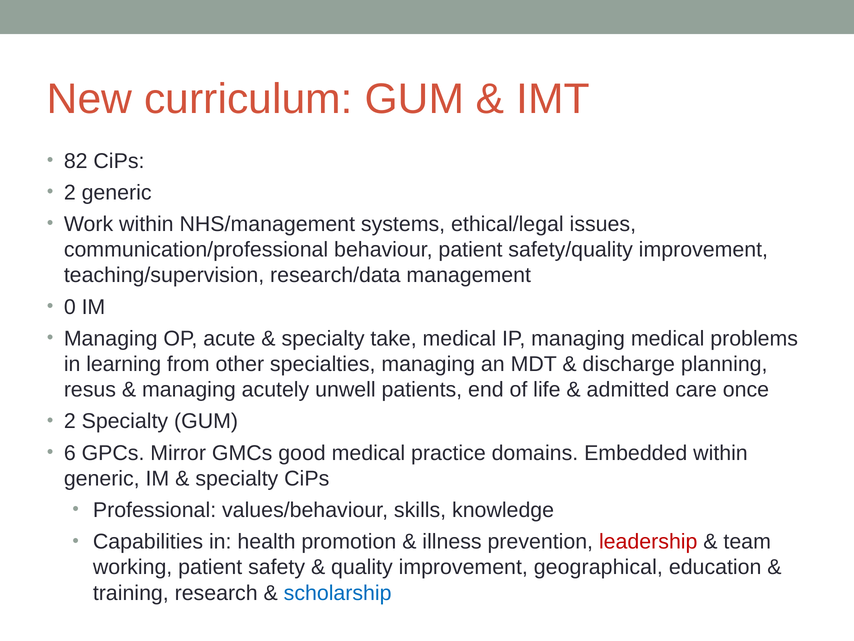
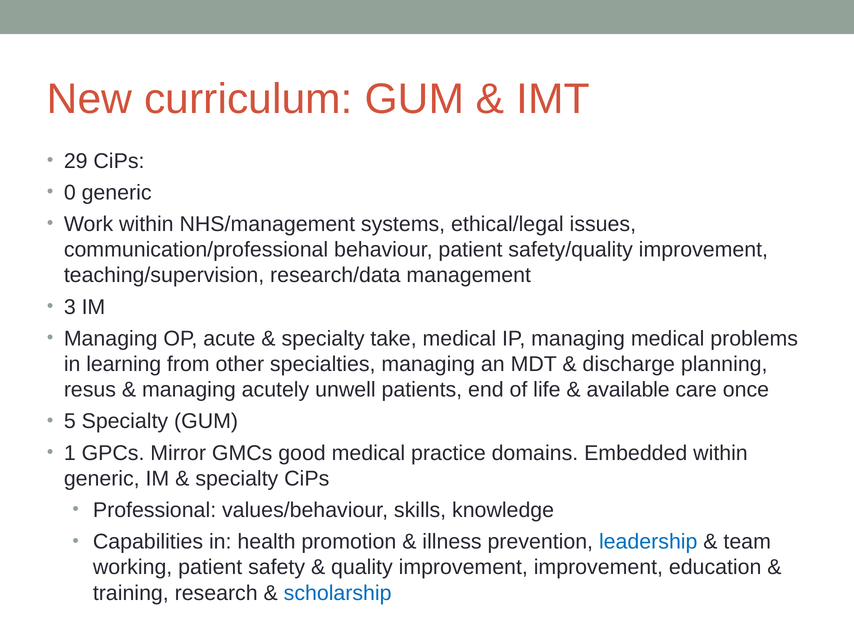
82: 82 -> 29 (76, 161)
2: 2 -> 0 (70, 192)
0: 0 -> 3 (70, 307)
admitted: admitted -> available (628, 390)
2: 2 -> 5 (70, 421)
6: 6 -> 1 (70, 453)
leadership colour: red -> blue (648, 541)
improvement geographical: geographical -> improvement (598, 567)
